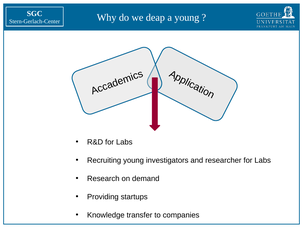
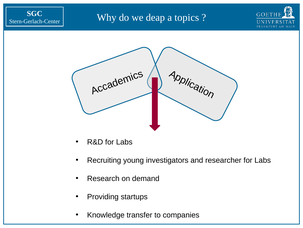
a young: young -> topics (187, 17)
